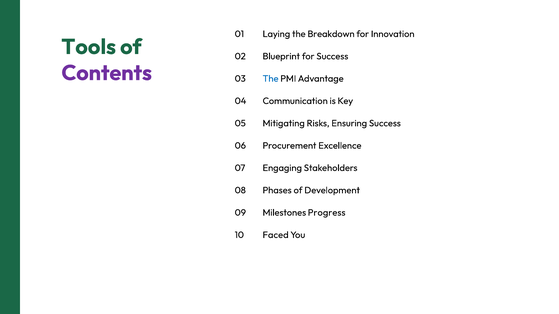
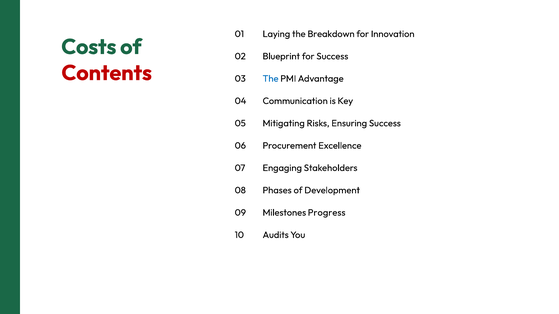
Tools: Tools -> Costs (89, 47)
Contents colour: purple -> red (107, 73)
Faced: Faced -> Audits (276, 235)
